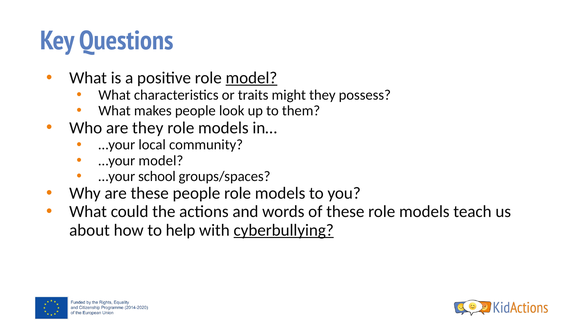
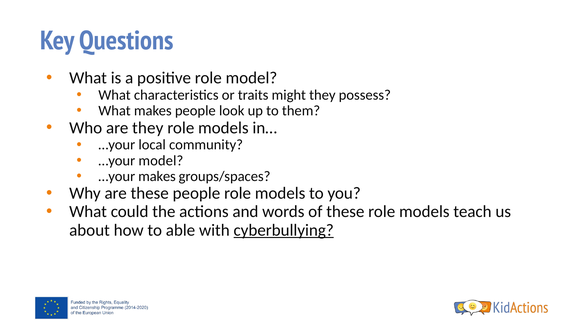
model underline: present -> none (251, 78)
…your school: school -> makes (157, 176)
help: help -> able (181, 230)
